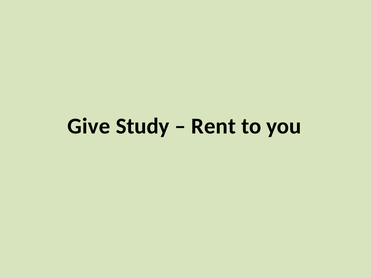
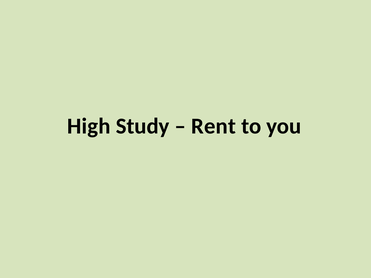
Give: Give -> High (89, 126)
